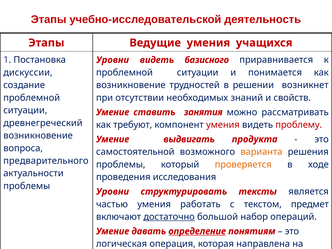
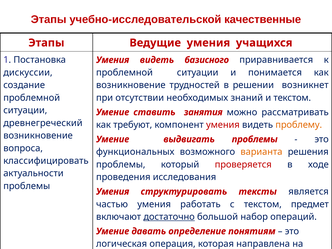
деятельность: деятельность -> качественные (263, 19)
Уровни: Уровни -> Умения (113, 60)
и свойств: свойств -> текстом (292, 98)
проблему colour: red -> orange (299, 125)
выдвигать продукта: продукта -> проблемы (255, 139)
самостоятельной: самостоятельной -> функциональных (135, 152)
предварительного: предварительного -> классифицировать (46, 161)
проверяется colour: orange -> red (243, 165)
Уровни: Уровни -> Умения (113, 192)
определение underline: present -> none (197, 231)
